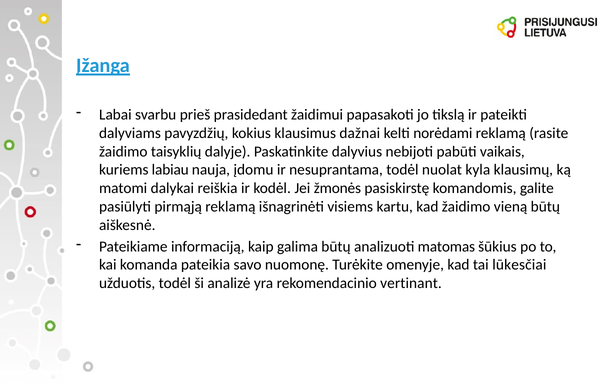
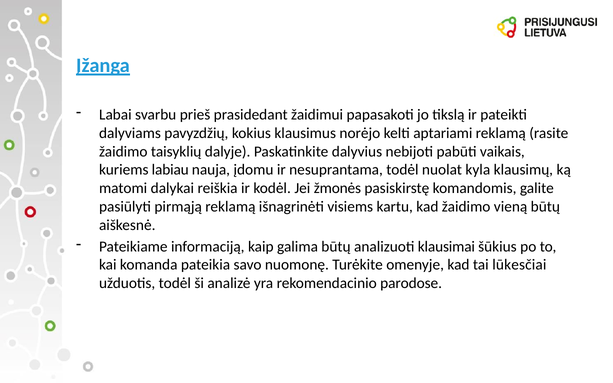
dažnai: dažnai -> norėjo (360, 133)
norėdami: norėdami -> aptariami (443, 133)
matomas: matomas -> klausimai (446, 247)
vertinant: vertinant -> parodose (411, 283)
